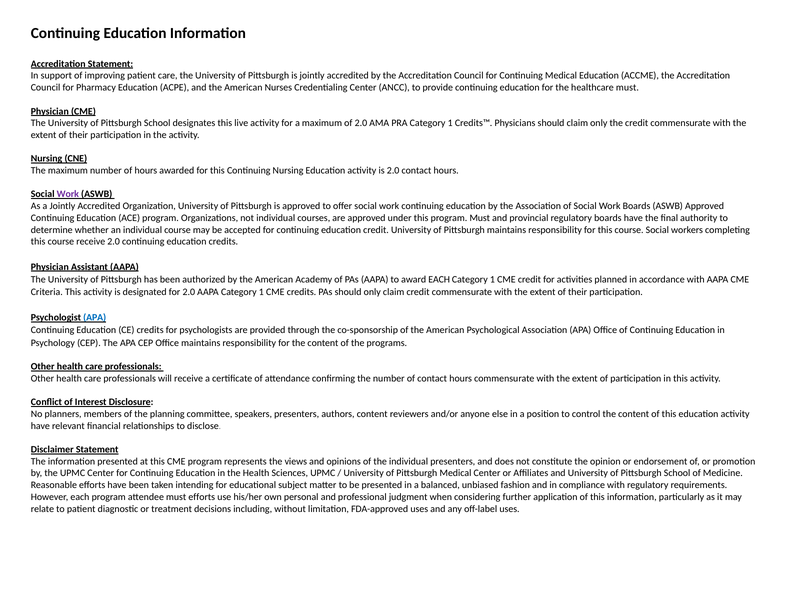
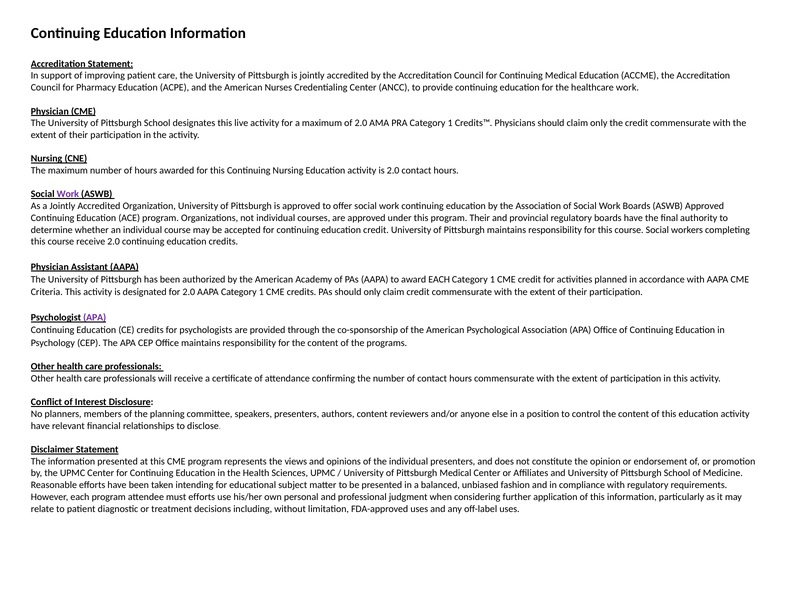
healthcare must: must -> work (627, 88)
program Must: Must -> Their (480, 218)
APA colour: blue -> purple (95, 318)
